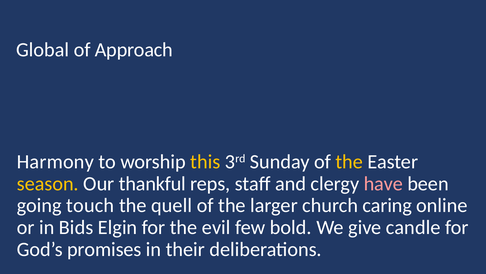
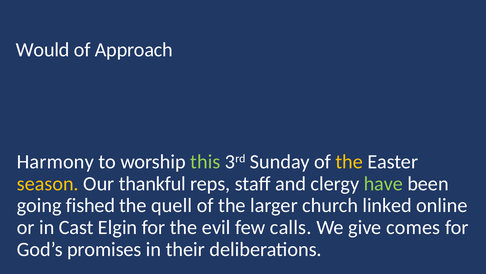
Global: Global -> Would (43, 50)
this colour: yellow -> light green (205, 161)
have colour: pink -> light green (383, 183)
touch: touch -> fished (90, 205)
caring: caring -> linked (387, 205)
Bids: Bids -> Cast (76, 227)
bold: bold -> calls (291, 227)
candle: candle -> comes (413, 227)
